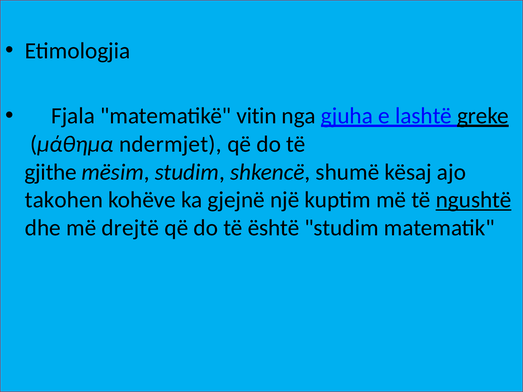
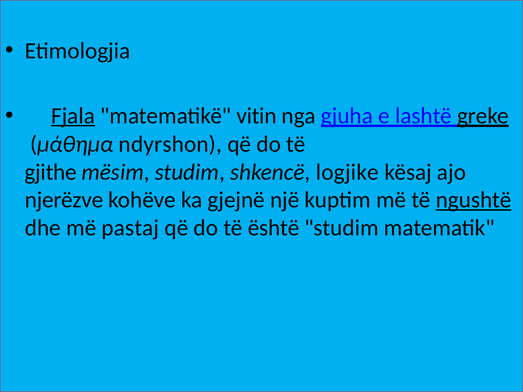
Fjala underline: none -> present (73, 116)
ndermjet: ndermjet -> ndyrshon (170, 144)
shumë: shumë -> logjike (347, 172)
takohen: takohen -> njerëzve (64, 200)
drejtë: drejtë -> pastaj (130, 228)
